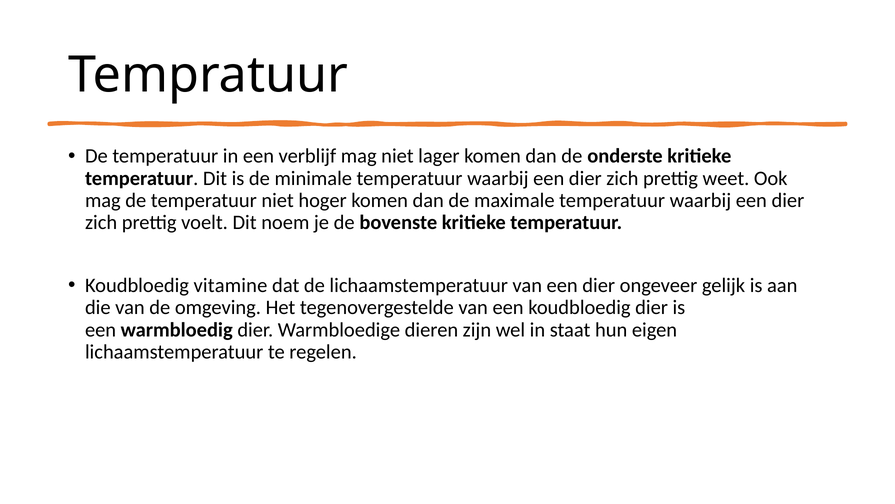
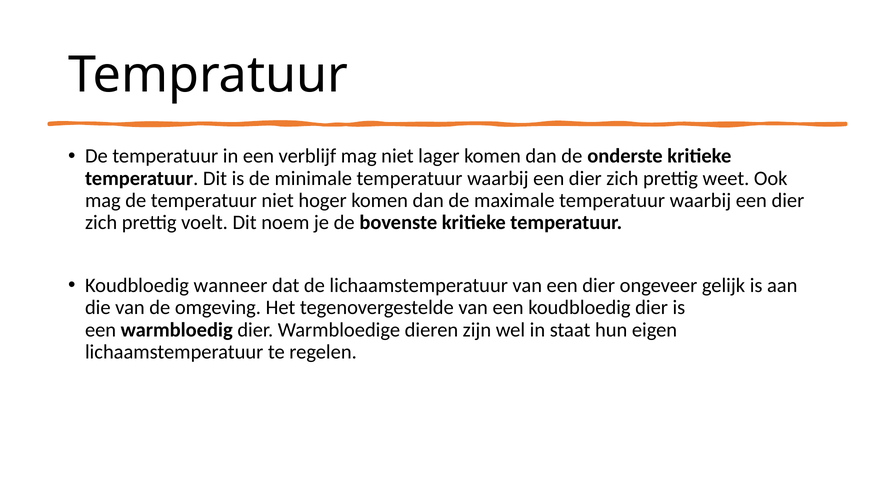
vitamine: vitamine -> wanneer (231, 285)
